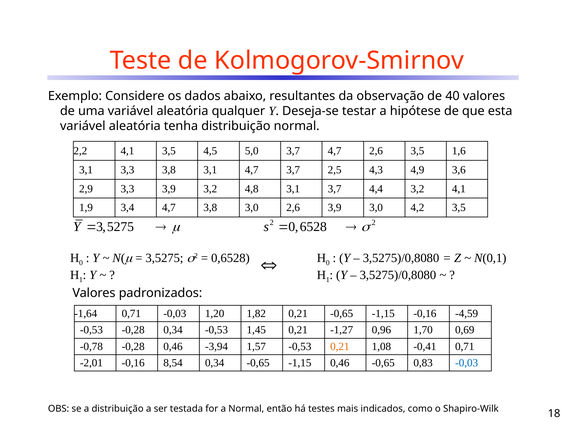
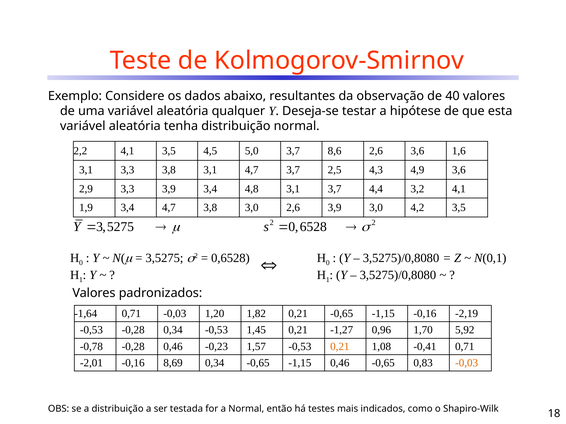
3,7 4,7: 4,7 -> 8,6 (335, 151)
2,6 3,5: 3,5 -> 3,6 (417, 151)
3,9 3,2: 3,2 -> 3,4 (210, 189)
-4,59: -4,59 -> -2,19 (467, 314)
0,69: 0,69 -> 5,92 (465, 330)
-3,94: -3,94 -> -0,23 (216, 347)
8,54: 8,54 -> 8,69 (173, 363)
-0,03 colour: blue -> orange (467, 363)
